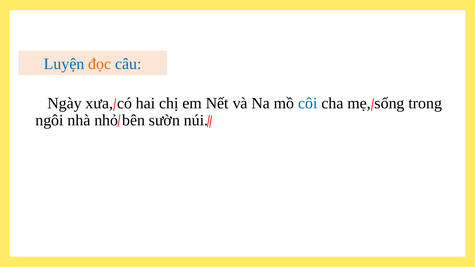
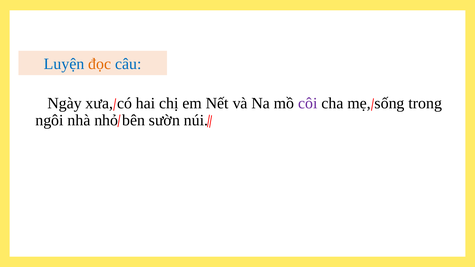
côi colour: blue -> purple (308, 103)
